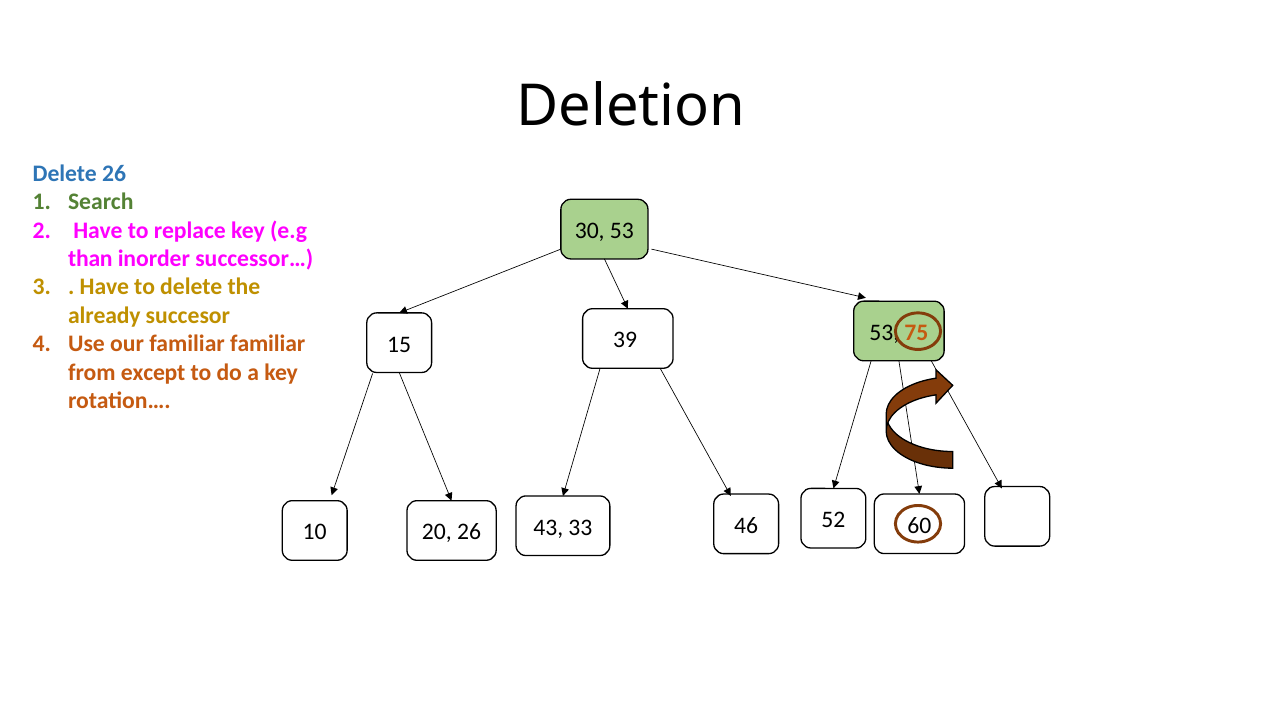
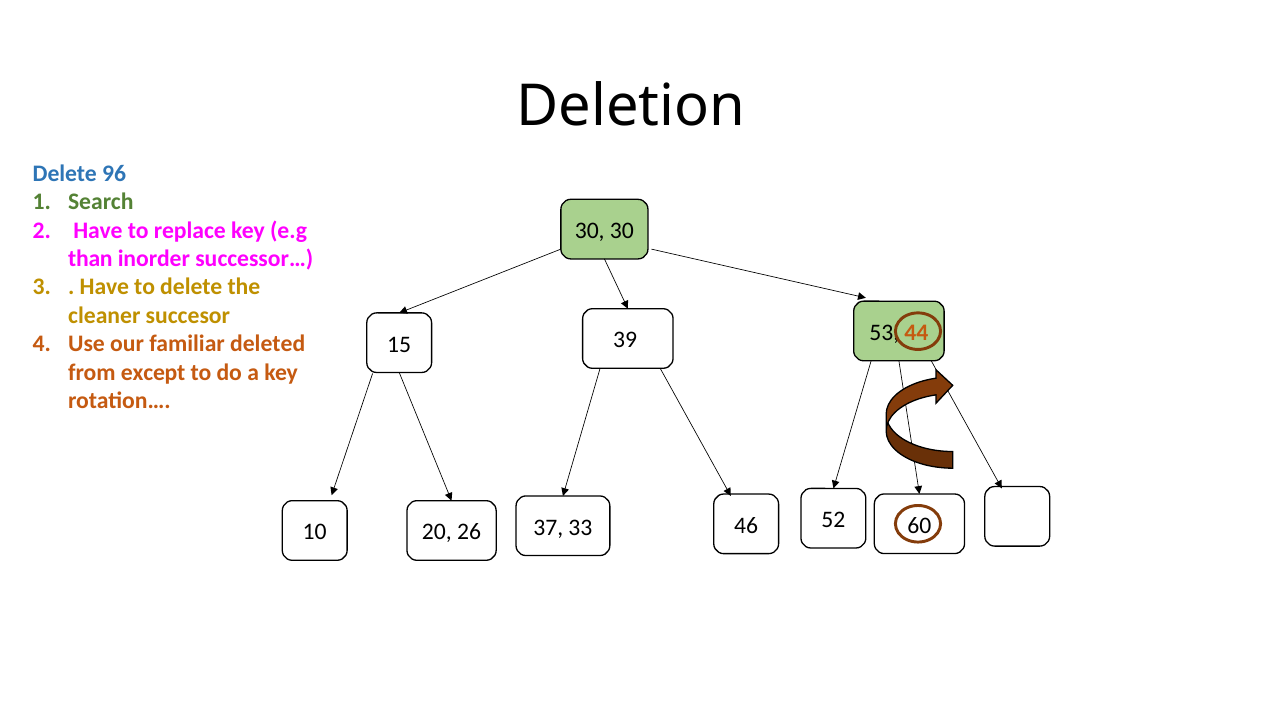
Delete 26: 26 -> 96 (114, 174)
30 53: 53 -> 30 (622, 231)
already: already -> cleaner (104, 316)
75: 75 -> 44 (916, 333)
familiar familiar: familiar -> deleted (268, 344)
43: 43 -> 37 (548, 527)
